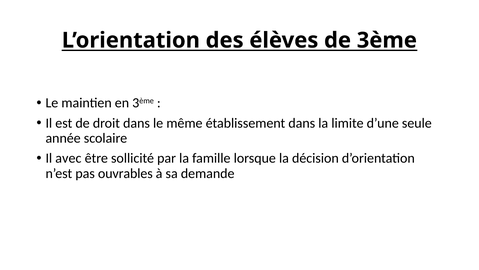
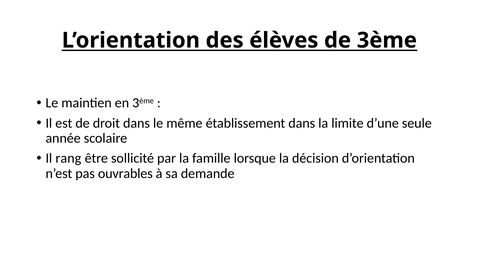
avec: avec -> rang (68, 158)
